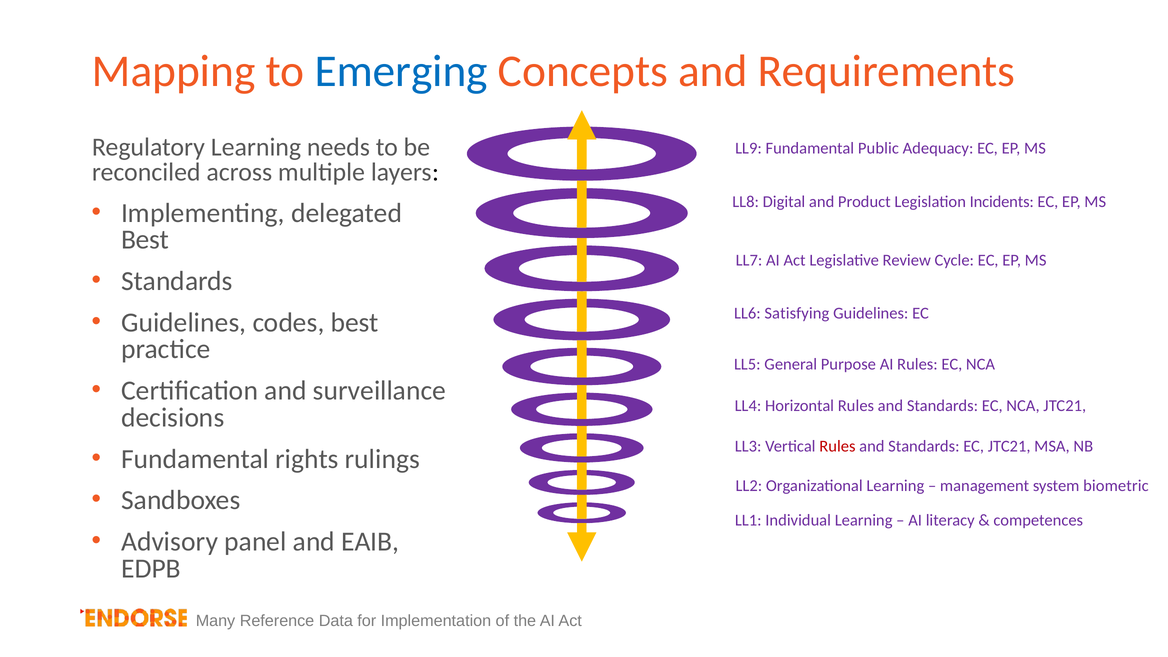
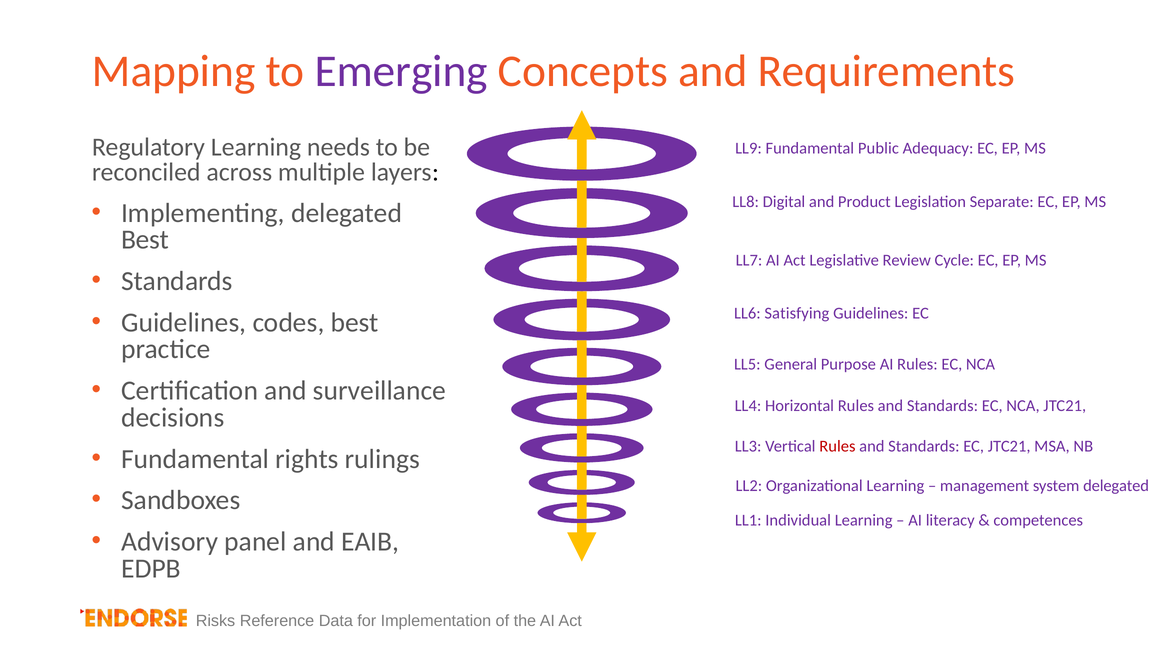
Emerging colour: blue -> purple (401, 72)
Incidents: Incidents -> Separate (1002, 202)
system biometric: biometric -> delegated (1116, 486)
Many: Many -> Risks (215, 621)
